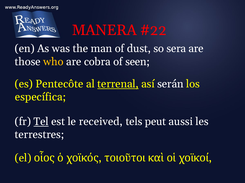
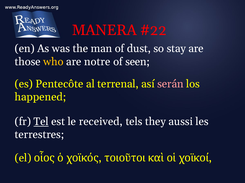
sera: sera -> stay (176, 49)
cobra: cobra -> notre (97, 62)
terrenal underline: present -> none (118, 84)
serán colour: white -> pink (170, 84)
específica: específica -> happened (41, 97)
peut: peut -> they (155, 122)
